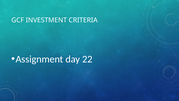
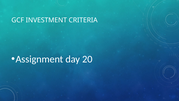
22: 22 -> 20 (87, 59)
